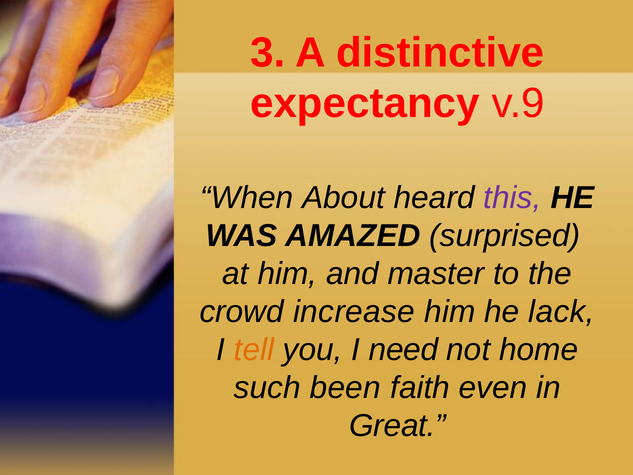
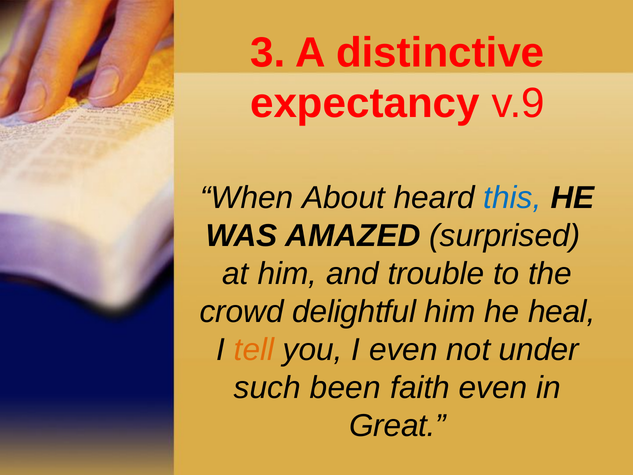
this colour: purple -> blue (512, 198)
master: master -> trouble (436, 273)
increase: increase -> delightful (354, 311)
lack: lack -> heal (562, 311)
I need: need -> even (403, 349)
home: home -> under (539, 349)
